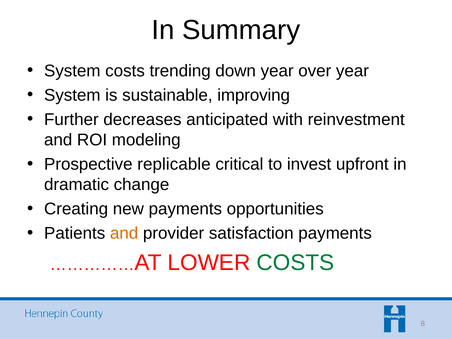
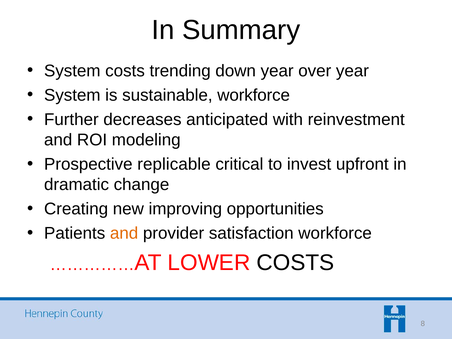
sustainable improving: improving -> workforce (254, 95)
new payments: payments -> improving (185, 209)
satisfaction payments: payments -> workforce (335, 233)
COSTS colour: green -> black (295, 263)
